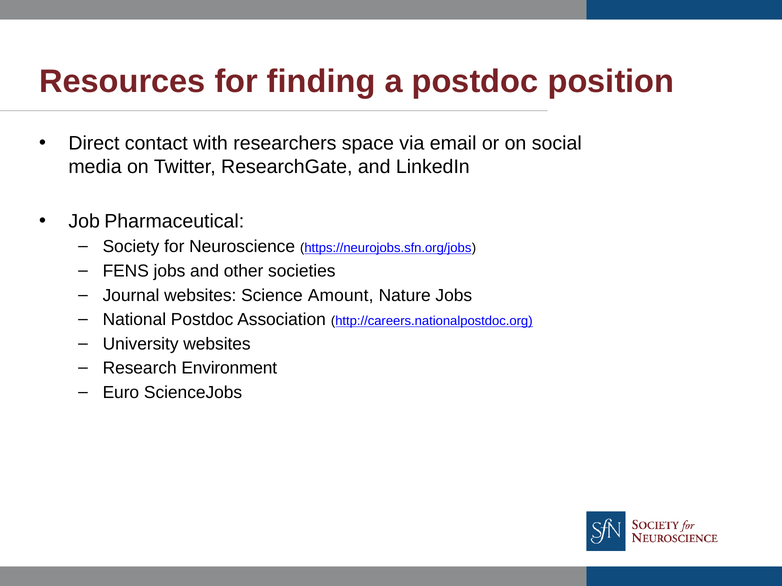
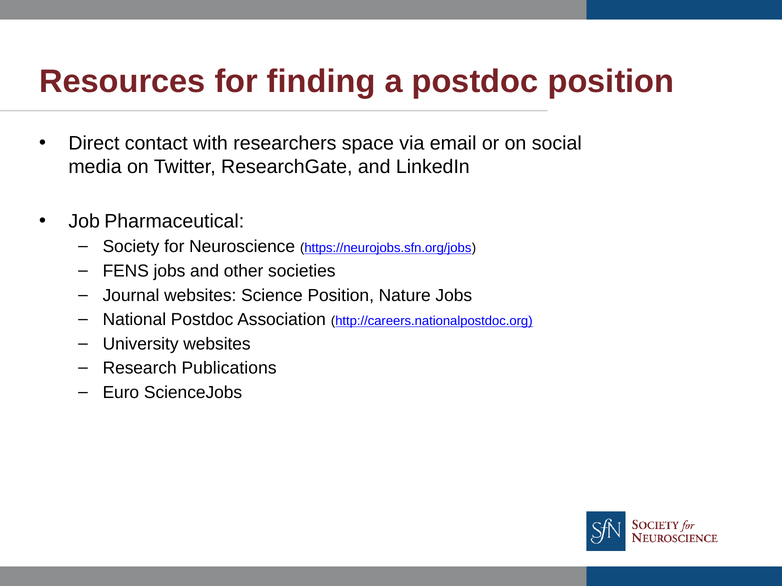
Science Amount: Amount -> Position (341, 296)
Environment: Environment -> Publications (229, 369)
